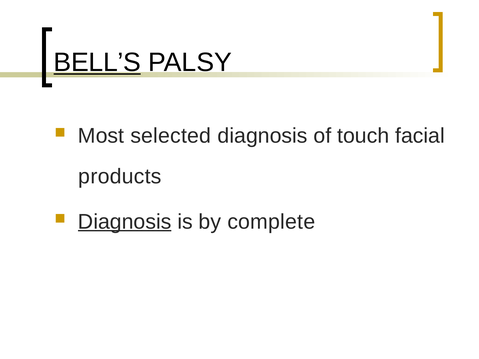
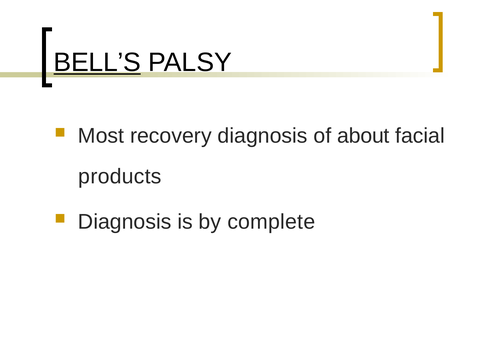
selected: selected -> recovery (171, 136)
touch: touch -> about (363, 136)
Diagnosis underline: present -> none (125, 222)
